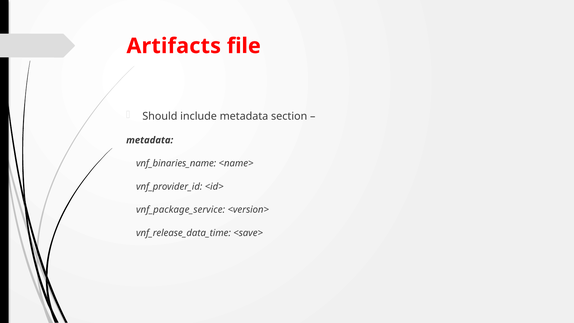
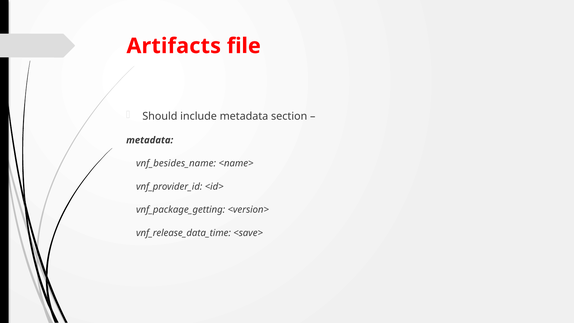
vnf_binaries_name: vnf_binaries_name -> vnf_besides_name (176, 163)
vnf_package_service: vnf_package_service -> vnf_package_getting (181, 210)
